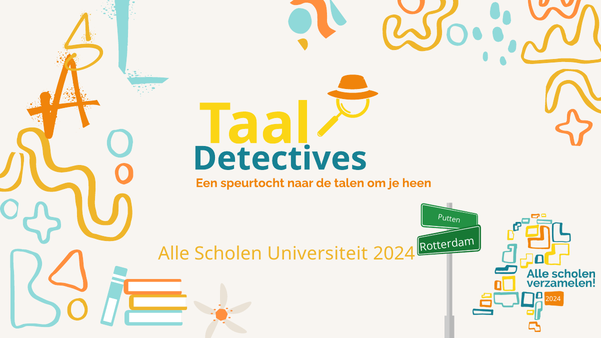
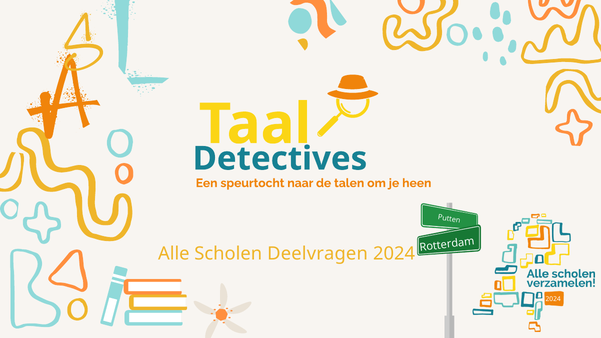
Universiteit: Universiteit -> Deelvragen (318, 254)
